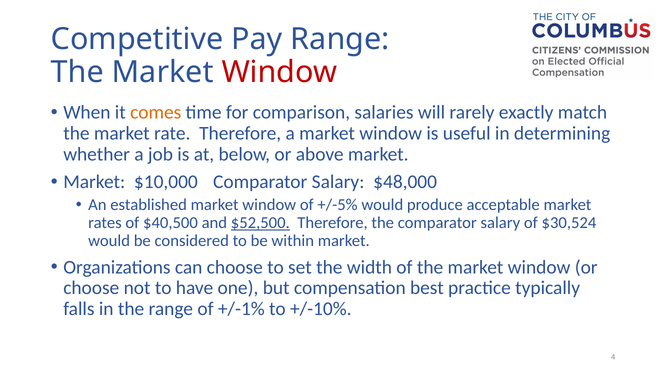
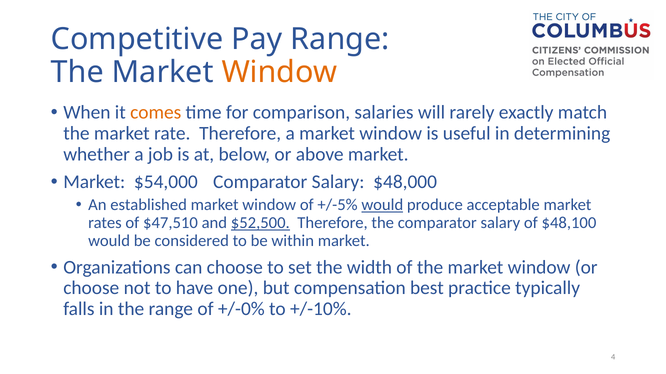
Window colour: red -> orange (279, 72)
$10,000: $10,000 -> $54,000 (166, 182)
would underline: none -> present (382, 205)
$40,500: $40,500 -> $47,510 (170, 223)
$30,524: $30,524 -> $48,100 (569, 223)
+/-1%: +/-1% -> +/-0% (241, 309)
